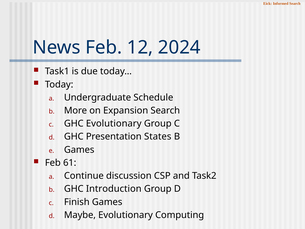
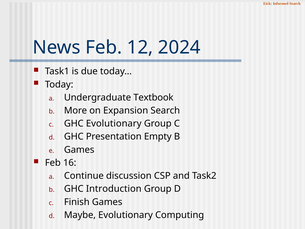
Schedule: Schedule -> Textbook (153, 97)
States: States -> Empty (158, 137)
61: 61 -> 16 (70, 163)
